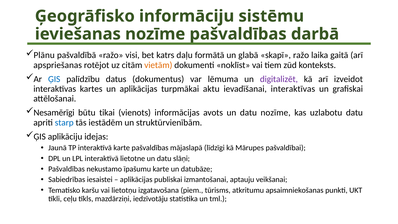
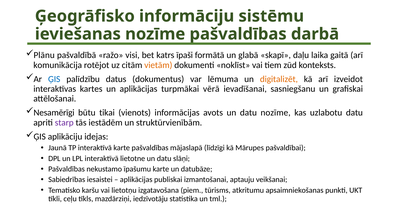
daļu: daļu -> īpaši (185, 55)
skapī ražo: ražo -> daļu (301, 55)
apspriešanas: apspriešanas -> komunikācija (58, 65)
digitalizēt colour: purple -> orange (279, 79)
aktu: aktu -> vērā (211, 89)
ievadīšanai interaktīvas: interaktīvas -> sasniegšanu (293, 89)
starp colour: blue -> purple (64, 123)
